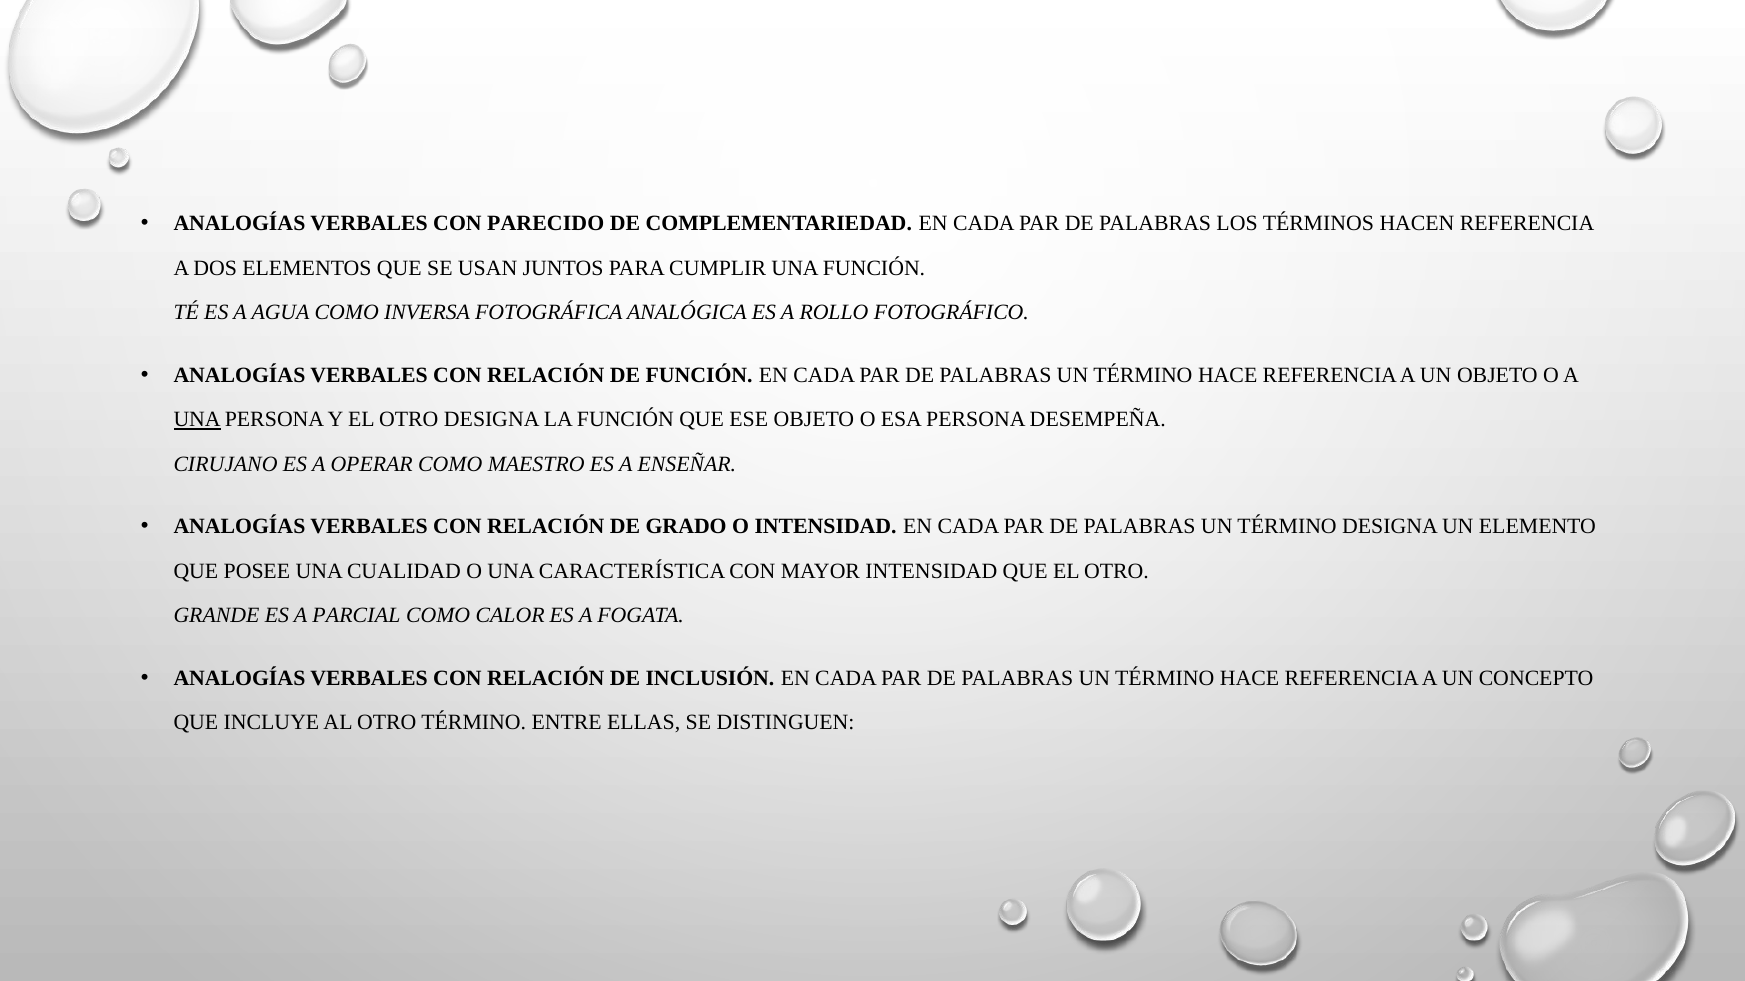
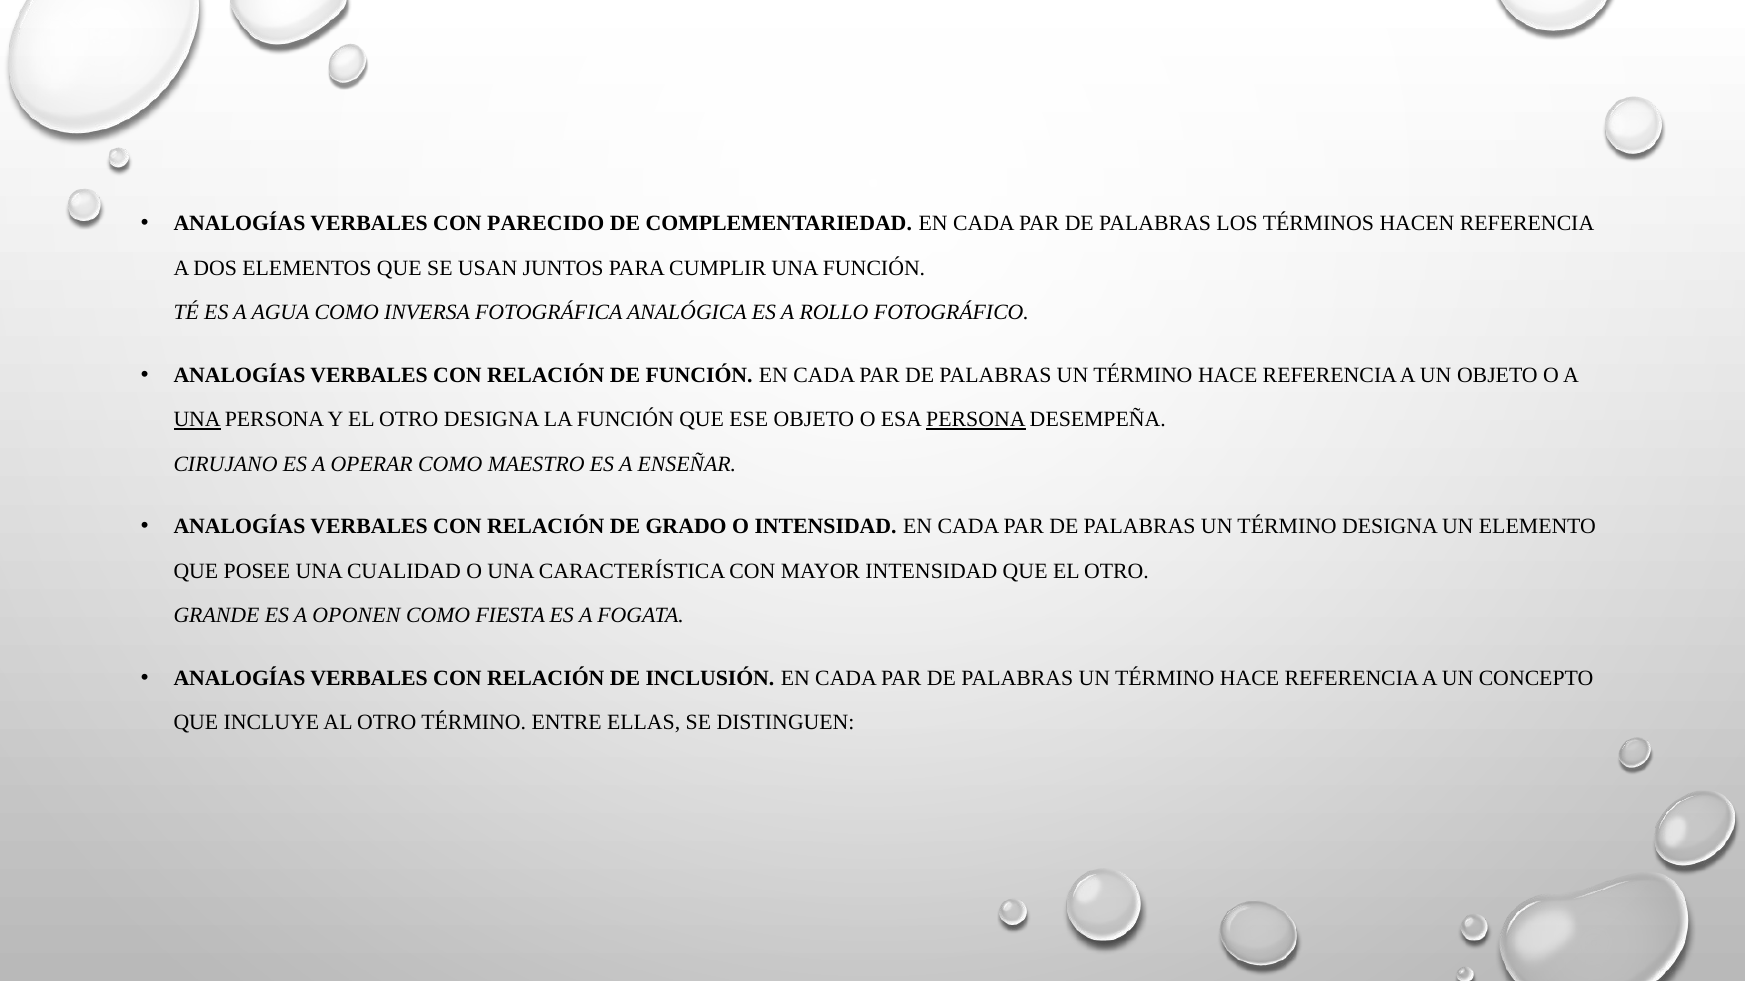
PERSONA underline: none -> present (976, 420)
PARCIAL: PARCIAL -> OPONEN (356, 616)
CALOR: CALOR -> FIESTA (510, 616)
